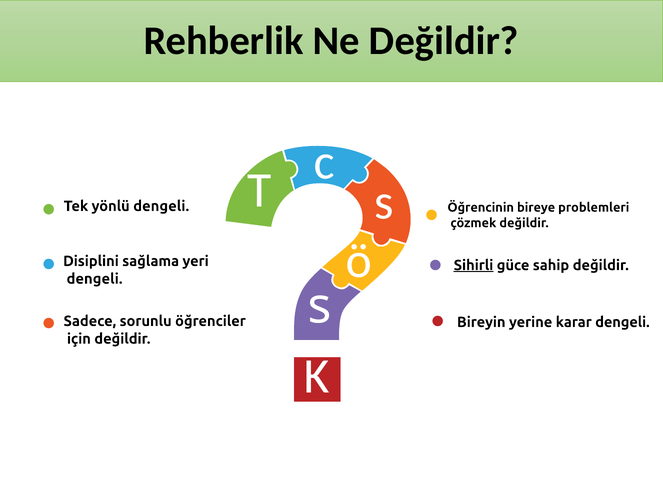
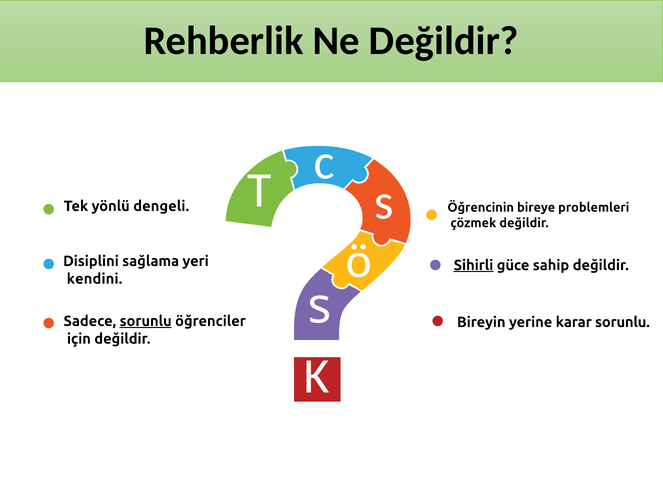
dengeli: dengeli -> kendini (94, 278)
sorunlu underline: none -> present (146, 321)
karar dengeli: dengeli -> sorunlu (622, 322)
